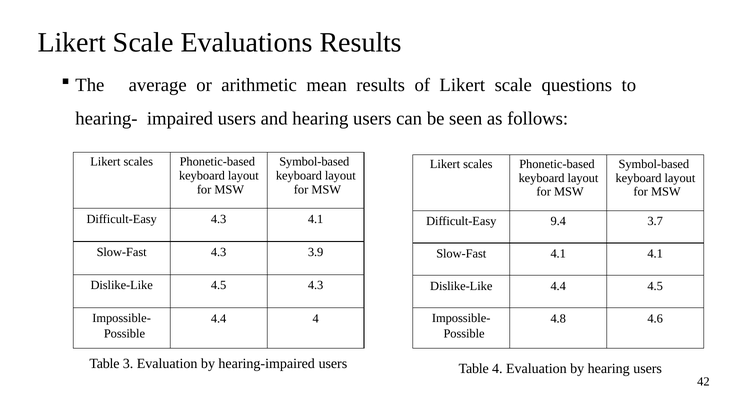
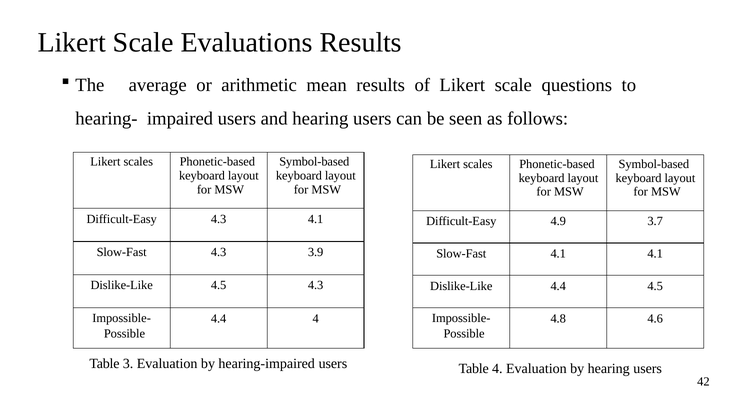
9.4: 9.4 -> 4.9 (558, 222)
